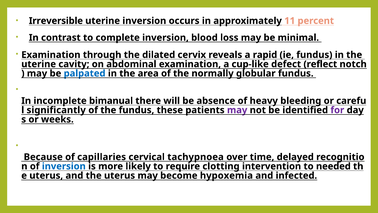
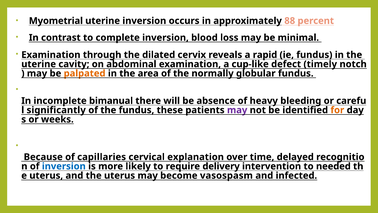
Irreversible: Irreversible -> Myometrial (56, 21)
11: 11 -> 88 (290, 21)
reflect: reflect -> timely (320, 64)
palpated colour: blue -> orange (85, 73)
for colour: purple -> orange (337, 110)
tachypnoea: tachypnoea -> explanation (196, 157)
clotting: clotting -> delivery (221, 166)
hypoxemia: hypoxemia -> vasospasm (226, 175)
